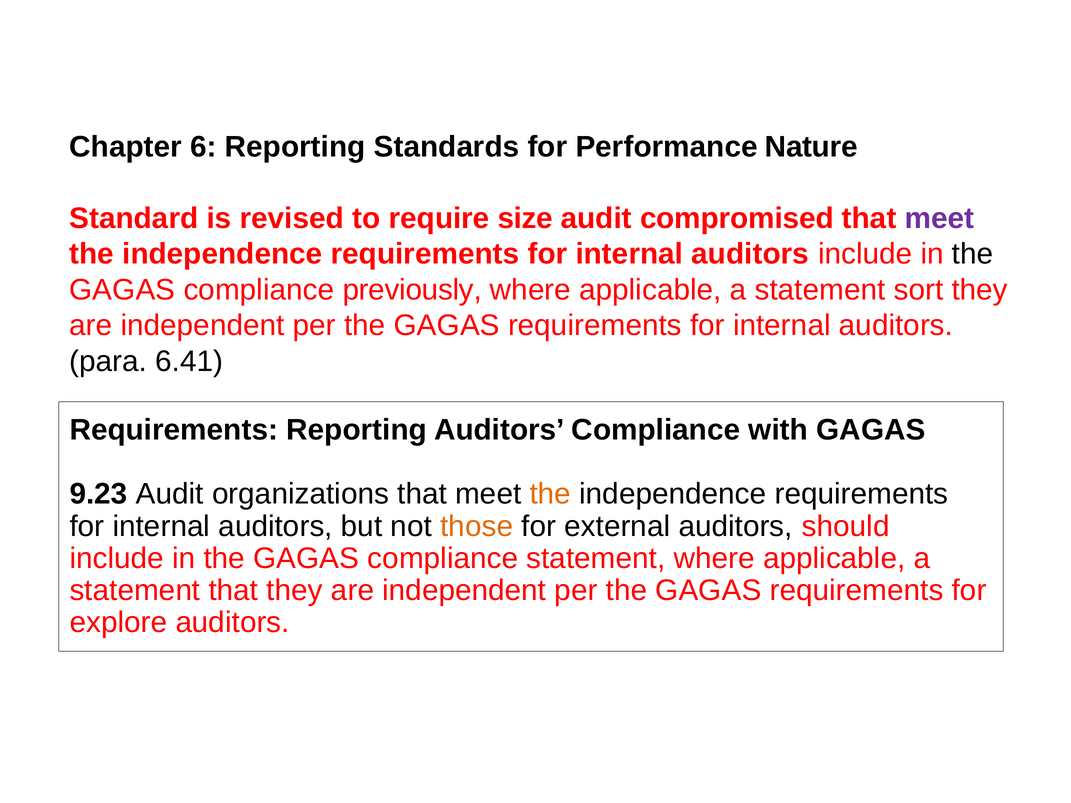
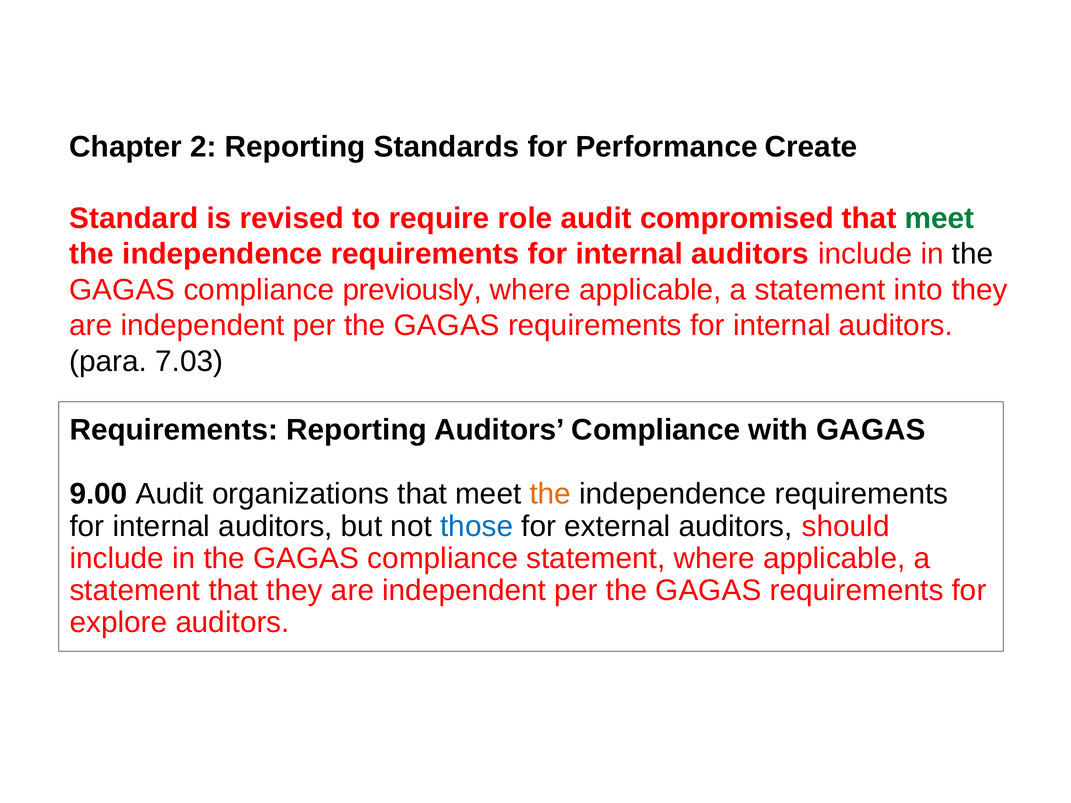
6: 6 -> 2 (203, 147)
Nature: Nature -> Create (811, 147)
size: size -> role (525, 218)
meet colour: purple -> green (939, 218)
sort: sort -> into (918, 290)
6.41: 6.41 -> 7.03 (189, 361)
9.23: 9.23 -> 9.00 (99, 494)
those colour: orange -> blue (477, 526)
